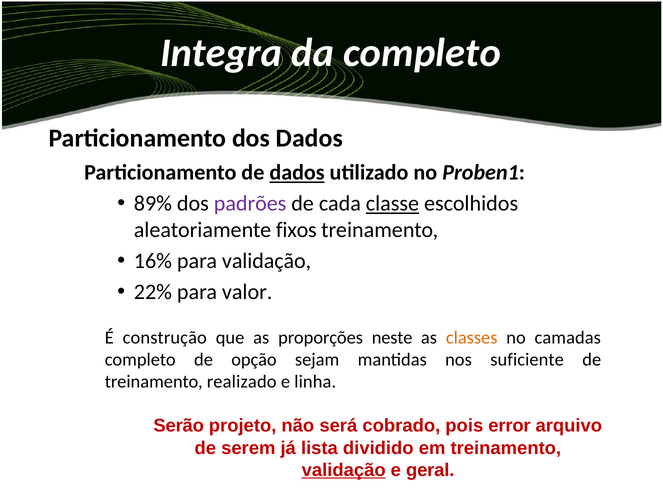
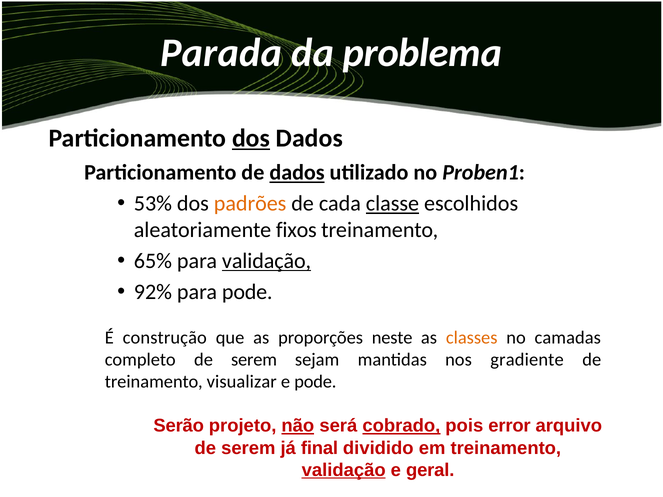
Integra: Integra -> Parada (221, 53)
da completo: completo -> problema (422, 53)
dos underline: none -> present (251, 138)
89%: 89% -> 53% (153, 204)
padrões colour: purple -> orange (250, 204)
16%: 16% -> 65% (153, 261)
validação underline: none -> present (267, 261)
22%: 22% -> 92% (153, 292)
para valor: valor -> pode (247, 292)
completo de opção: opção -> serem (254, 360)
suficiente: suficiente -> gradiente (527, 360)
realizado: realizado -> visualizar (242, 382)
e linha: linha -> pode (315, 382)
não underline: none -> present (298, 426)
cobrado underline: none -> present (401, 426)
lista: lista -> final (320, 448)
